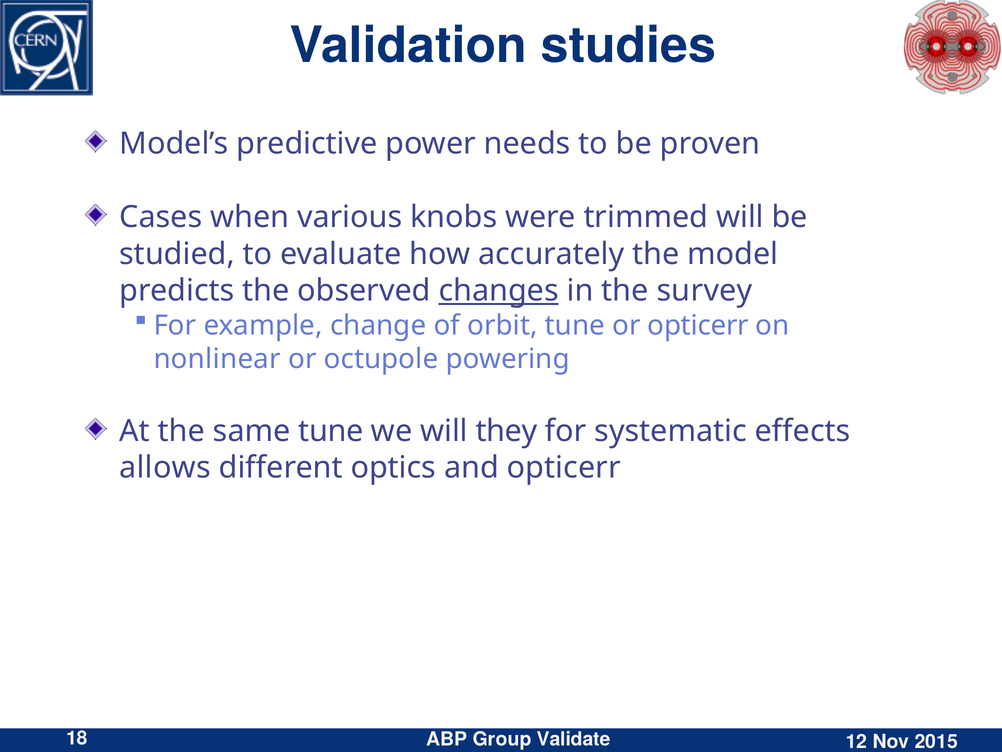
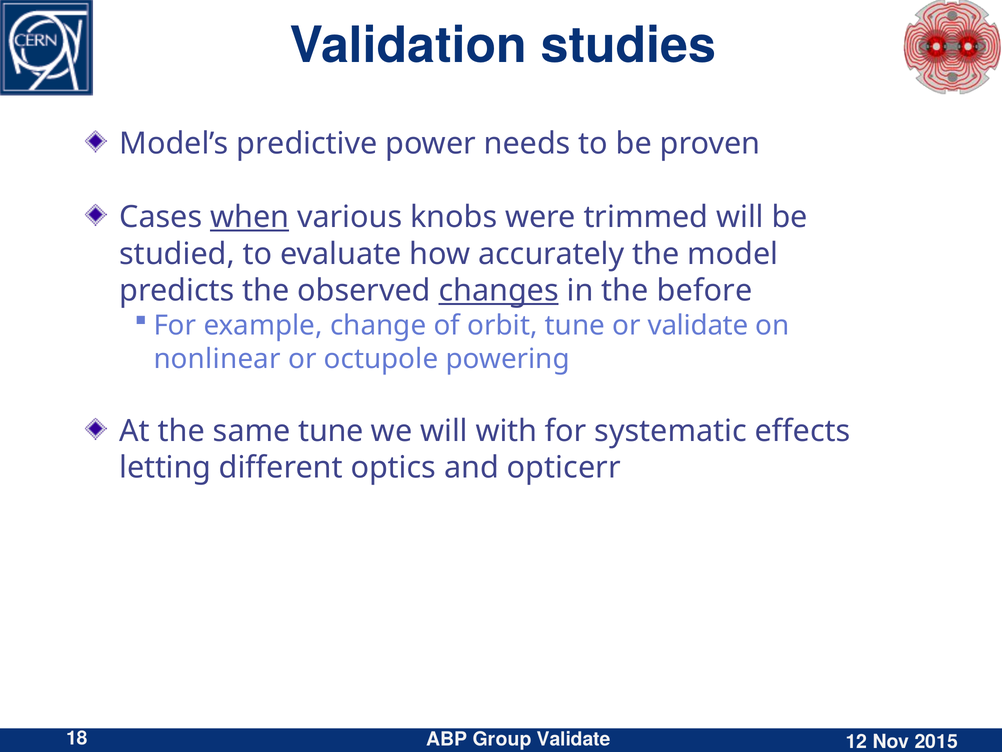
when underline: none -> present (250, 217)
survey: survey -> before (705, 291)
or opticerr: opticerr -> validate (698, 325)
they: they -> with (506, 431)
allows: allows -> letting (165, 468)
